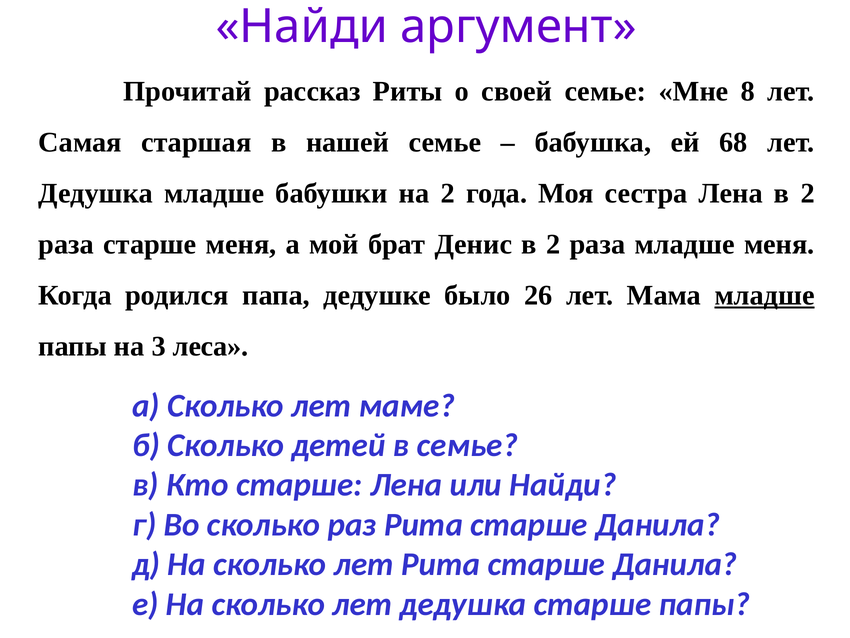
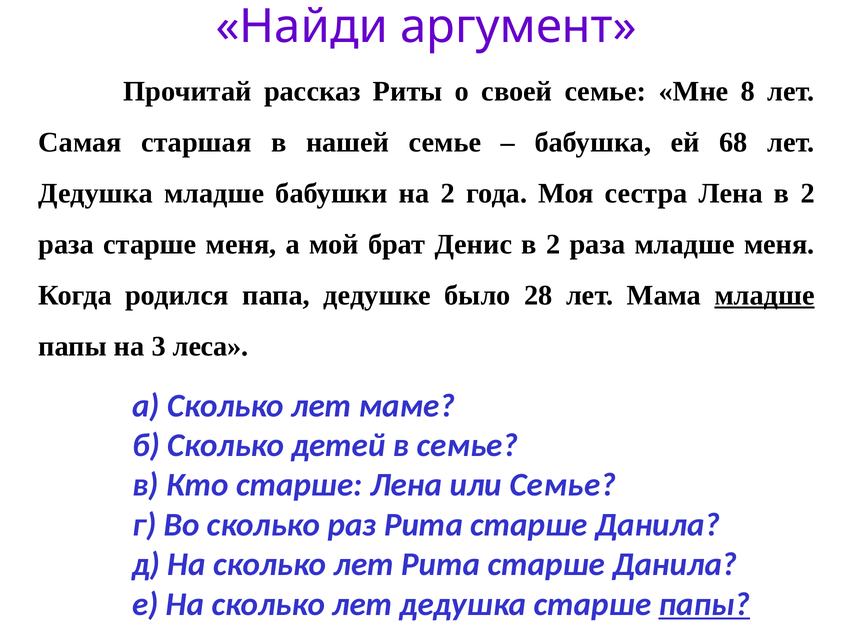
26: 26 -> 28 (538, 295)
или Найди: Найди -> Семье (563, 485)
папы underline: none -> present (704, 604)
